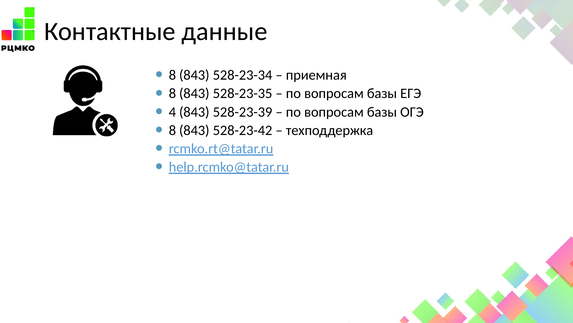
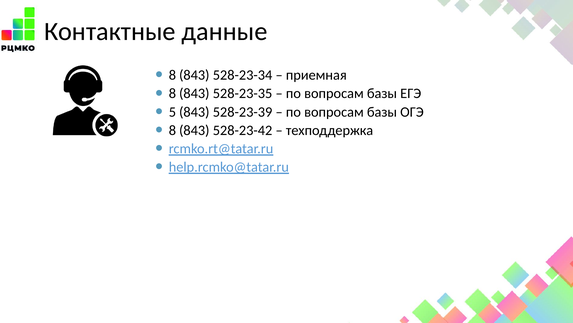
4: 4 -> 5 (172, 112)
